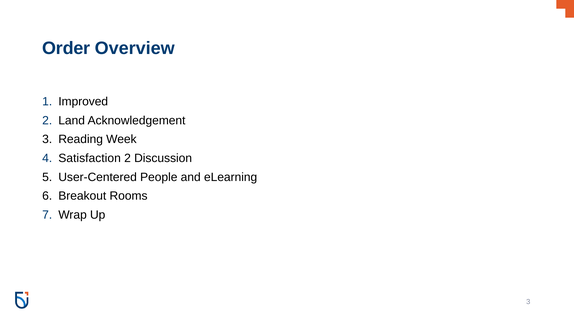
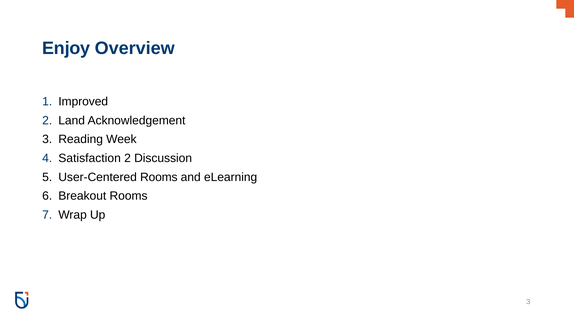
Order: Order -> Enjoy (66, 48)
User-Centered People: People -> Rooms (159, 177)
